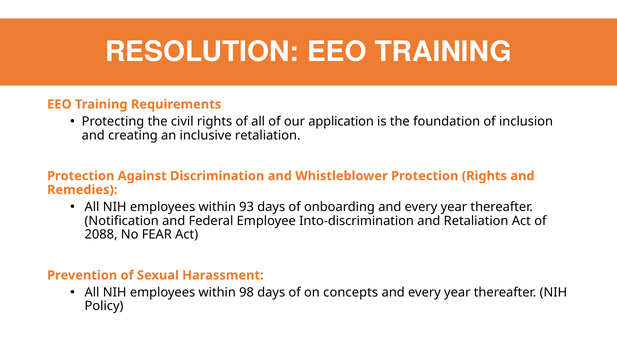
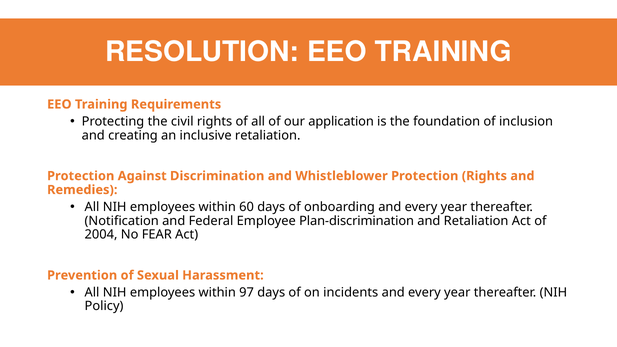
93: 93 -> 60 (247, 207)
Into-discrimination: Into-discrimination -> Plan-discrimination (357, 221)
2088: 2088 -> 2004 (101, 235)
98: 98 -> 97 (247, 292)
concepts: concepts -> incidents (351, 292)
